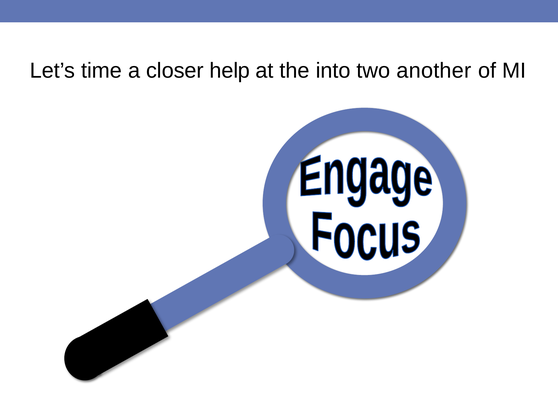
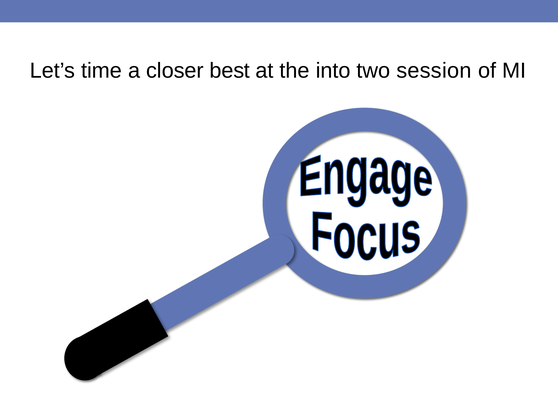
help: help -> best (230, 71)
another: another -> session (434, 71)
